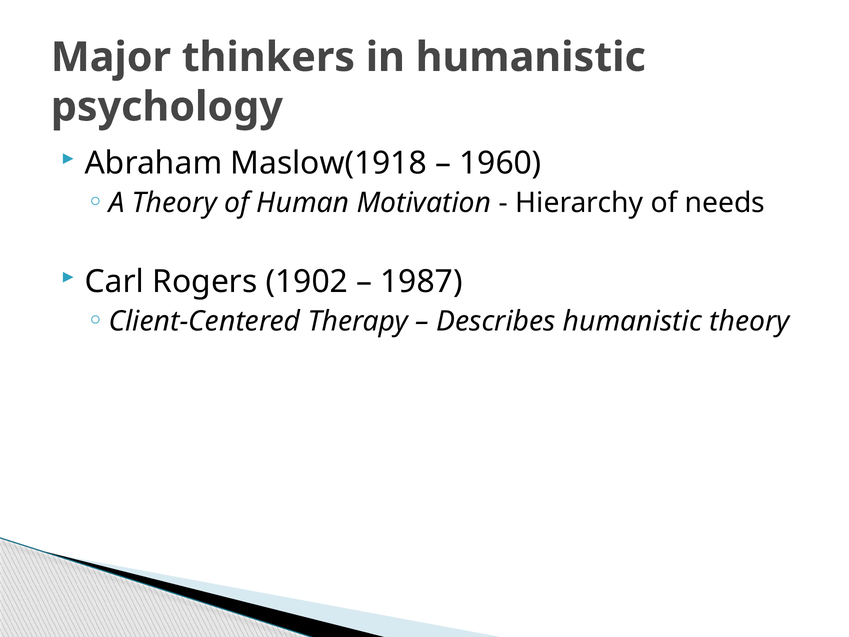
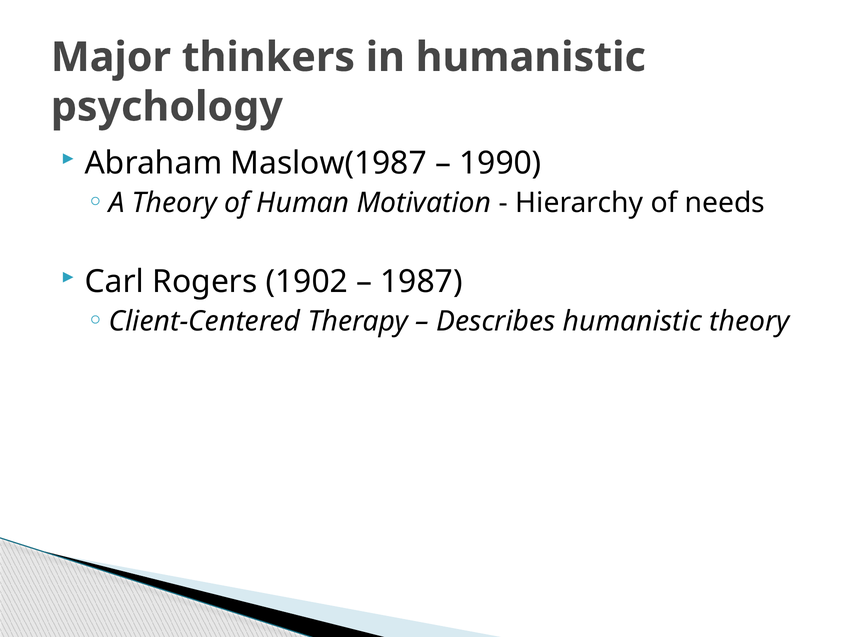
Maslow(1918: Maslow(1918 -> Maslow(1987 (329, 163)
1960: 1960 -> 1990 (500, 163)
